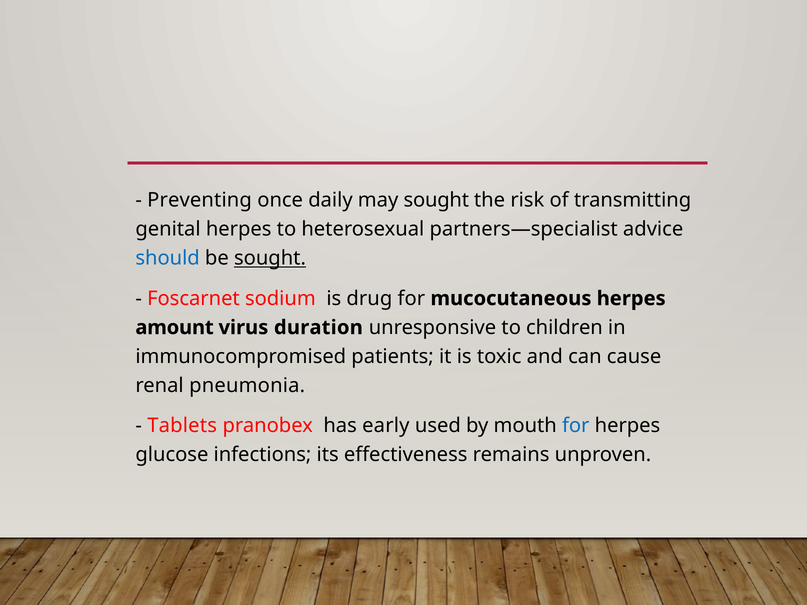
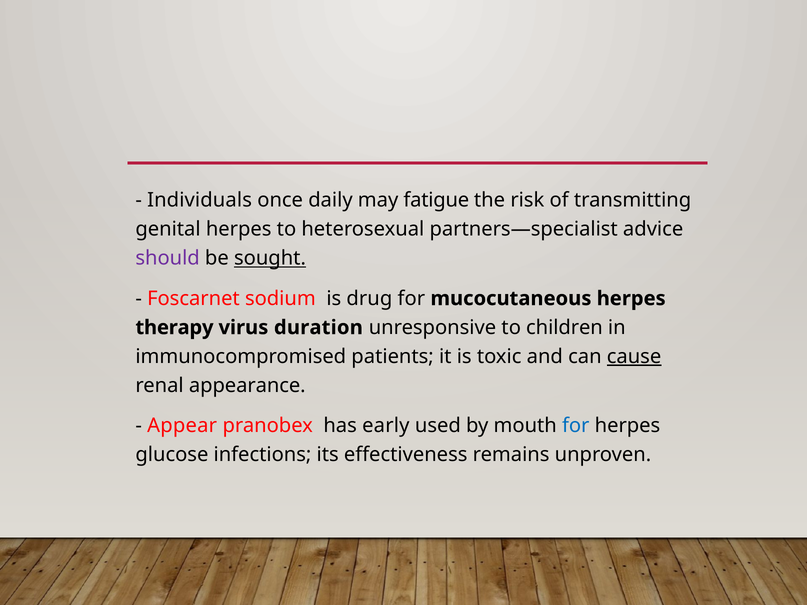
Preventing: Preventing -> Individuals (200, 200)
may sought: sought -> fatigue (436, 200)
should colour: blue -> purple (168, 258)
amount: amount -> therapy (174, 328)
cause underline: none -> present (634, 357)
pneumonia: pneumonia -> appearance (247, 386)
Tablets: Tablets -> Appear (182, 426)
